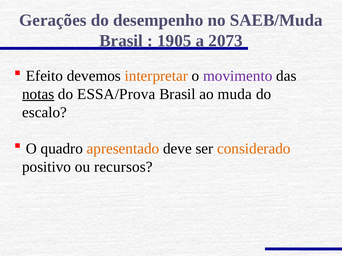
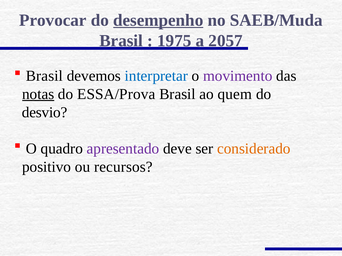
Gerações: Gerações -> Provocar (53, 20)
desempenho underline: none -> present (158, 20)
1905: 1905 -> 1975 (174, 41)
2073: 2073 -> 2057 (226, 41)
Efeito: Efeito -> Brasil (44, 76)
interpretar colour: orange -> blue (156, 76)
muda: muda -> quem (235, 94)
escalo: escalo -> desvio (45, 112)
apresentado colour: orange -> purple (123, 149)
